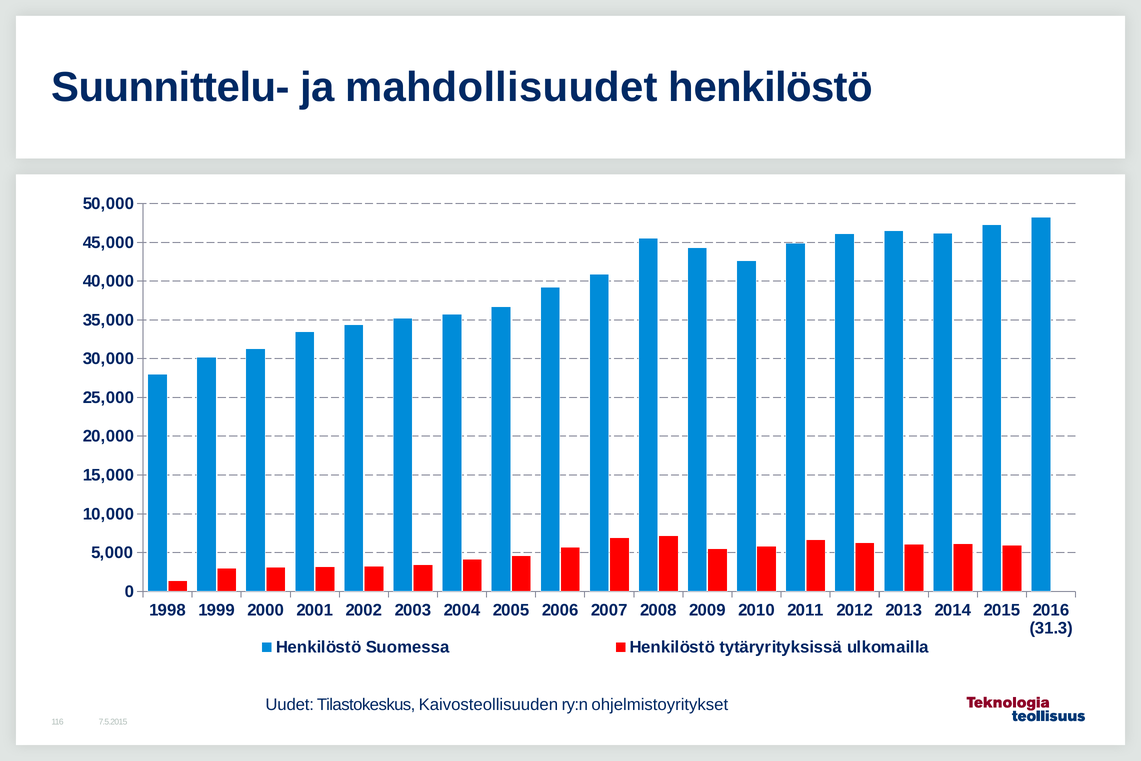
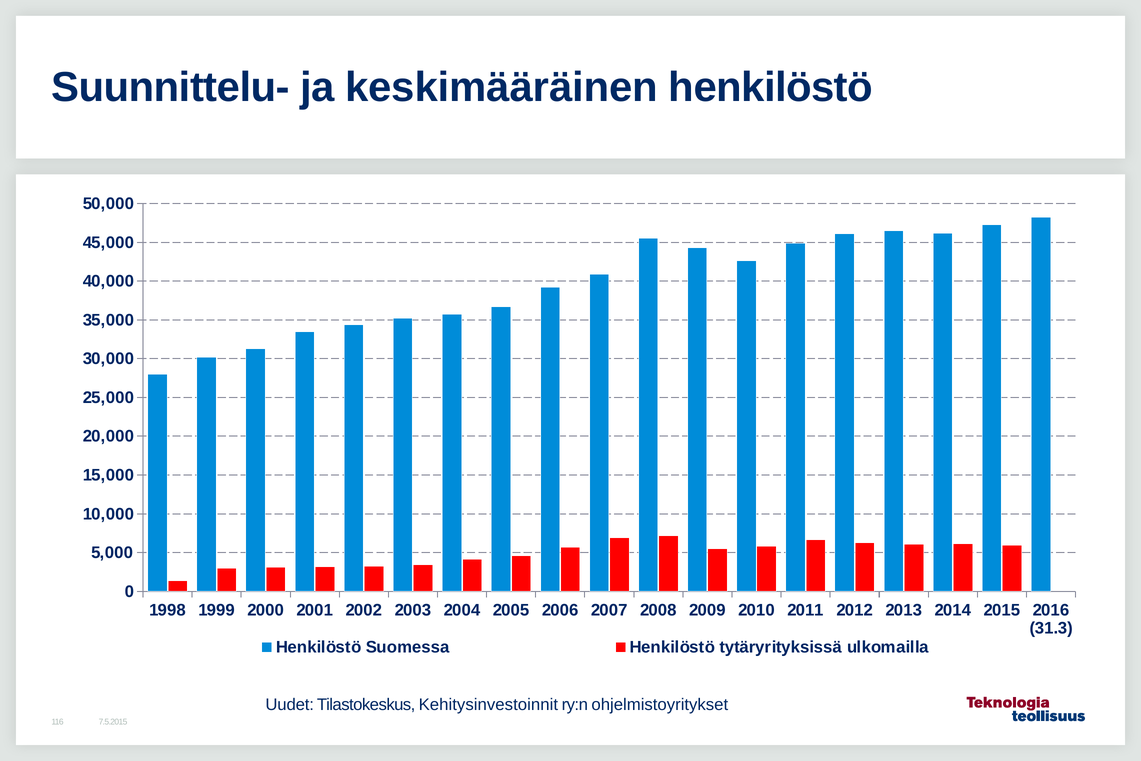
mahdollisuudet: mahdollisuudet -> keskimääräinen (502, 88)
Kaivosteollisuuden: Kaivosteollisuuden -> Kehitysinvestoinnit (488, 704)
